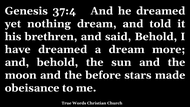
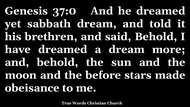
37:4: 37:4 -> 37:0 (64, 11)
nothing: nothing -> sabbath (49, 24)
